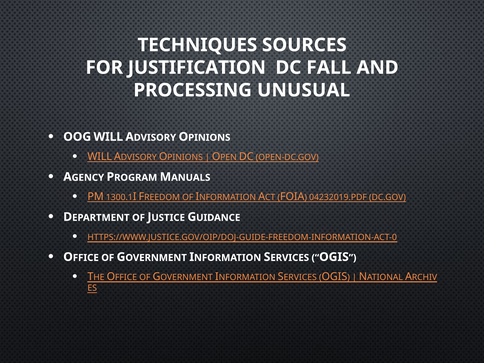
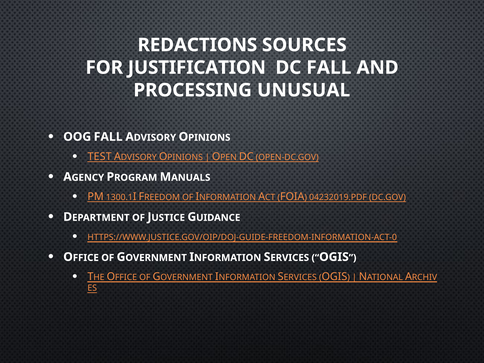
TECHNIQUES: TECHNIQUES -> REDACTIONS (197, 45)
OOG WILL: WILL -> FALL (108, 137)
WILL: WILL -> TEST (100, 157)
